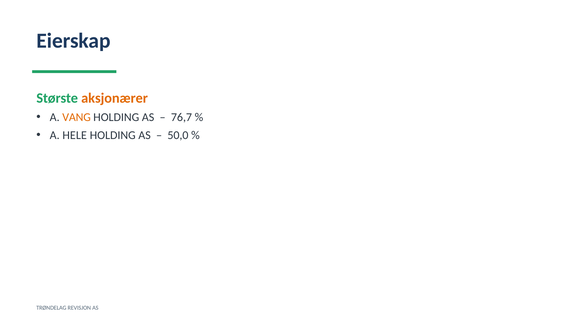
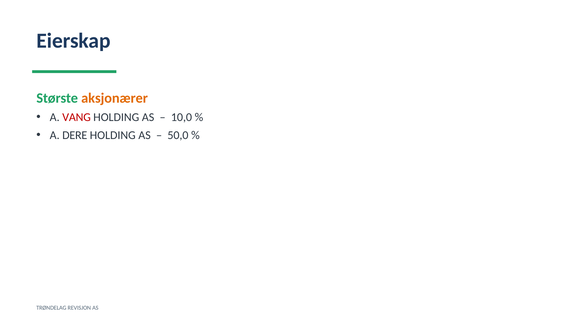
VANG colour: orange -> red (77, 117)
76,7: 76,7 -> 10,0 (181, 117)
HELE: HELE -> DERE (75, 135)
